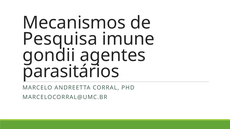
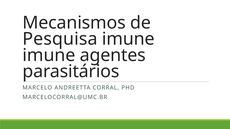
gondii: gondii -> imune (49, 55)
